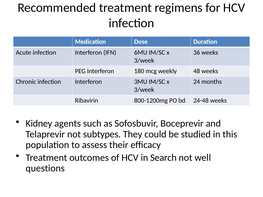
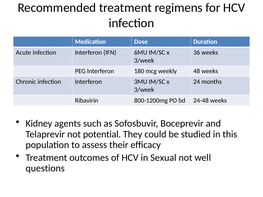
subtypes: subtypes -> potential (102, 134)
Search: Search -> Sexual (163, 158)
